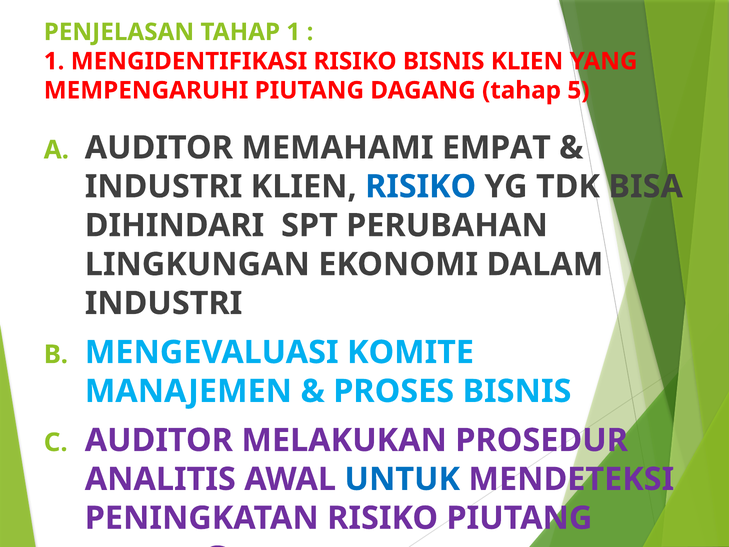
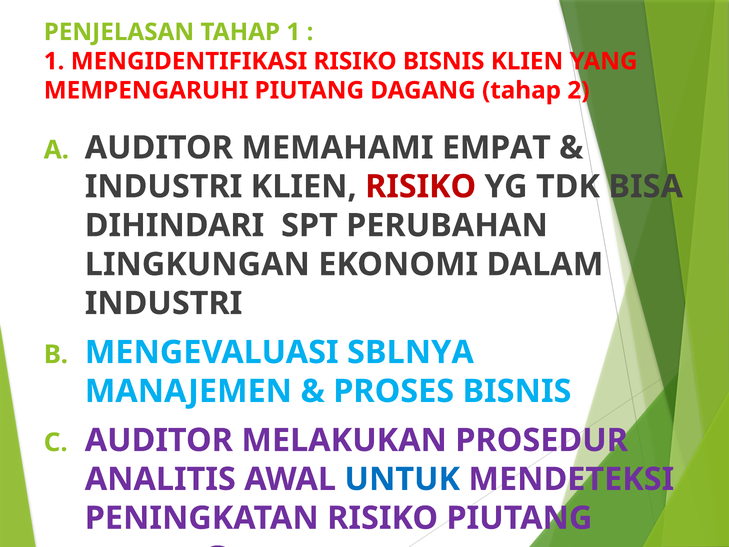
5: 5 -> 2 (578, 90)
RISIKO colour: blue -> red (421, 187)
KOMITE: KOMITE -> SBLNYA (410, 352)
